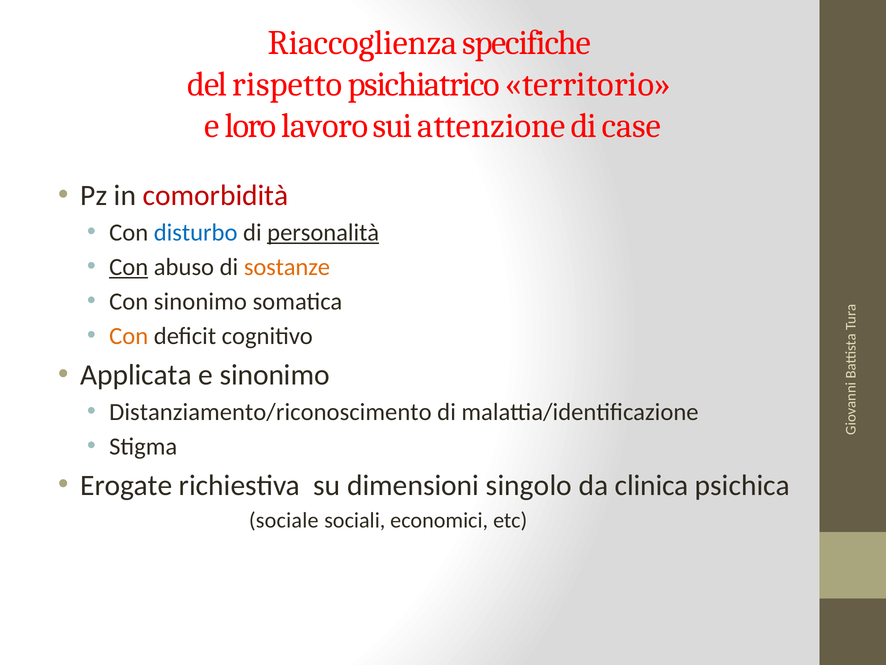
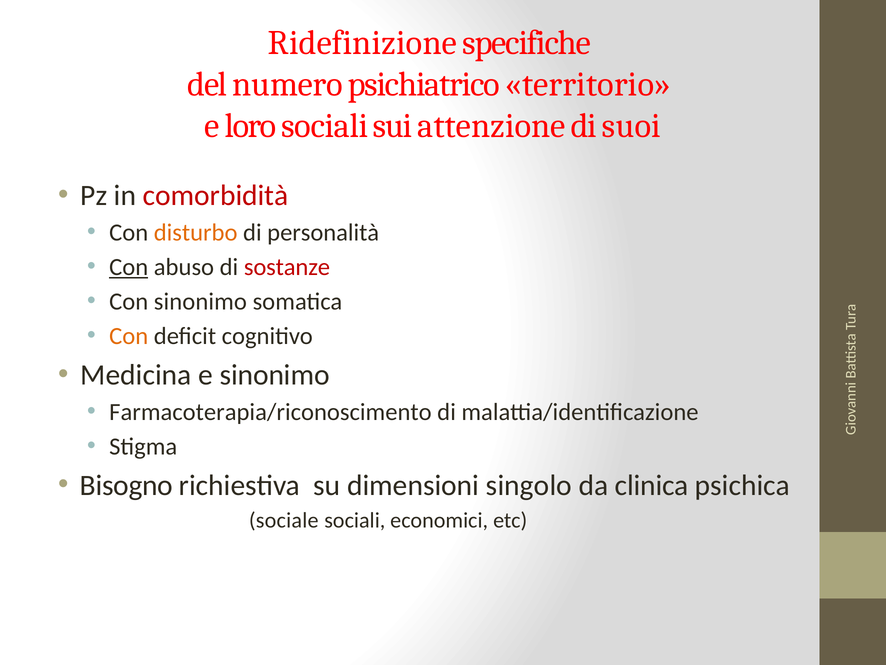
Riaccoglienza: Riaccoglienza -> Ridefinizione (362, 43)
rispetto: rispetto -> numero (288, 84)
loro lavoro: lavoro -> sociali (325, 126)
case: case -> suoi (631, 126)
disturbo colour: blue -> orange (196, 233)
personalità underline: present -> none (323, 233)
sostanze colour: orange -> red (287, 267)
Applicata: Applicata -> Medicina (136, 375)
Distanziamento/riconoscimento: Distanziamento/riconoscimento -> Farmacoterapia/riconoscimento (270, 412)
Erogate: Erogate -> Bisogno (126, 485)
